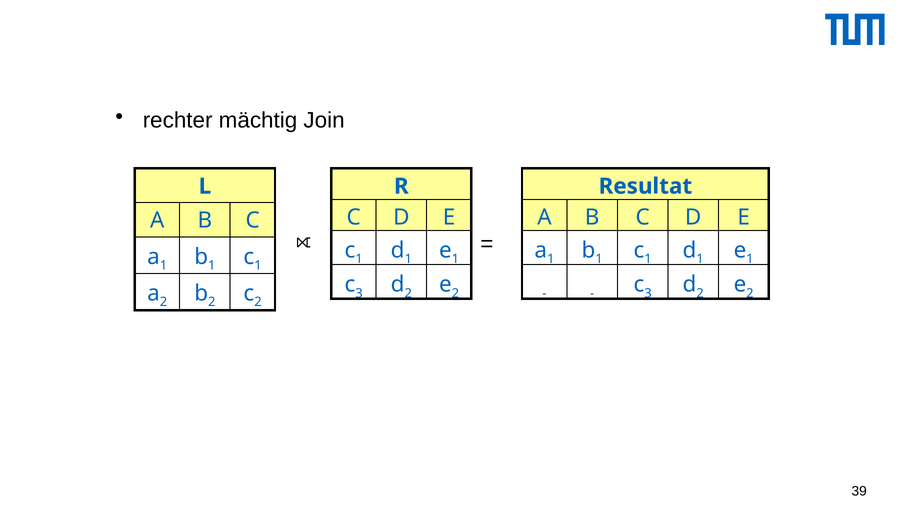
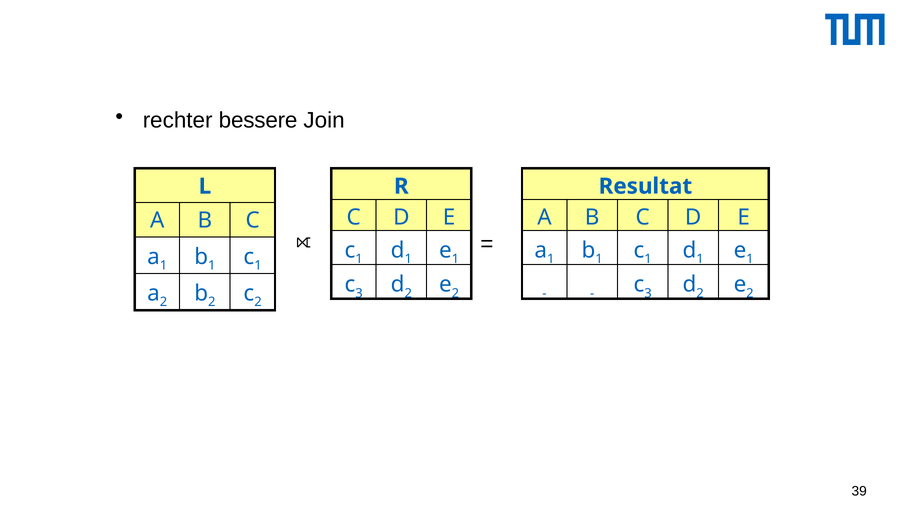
mächtig: mächtig -> bessere (258, 120)
